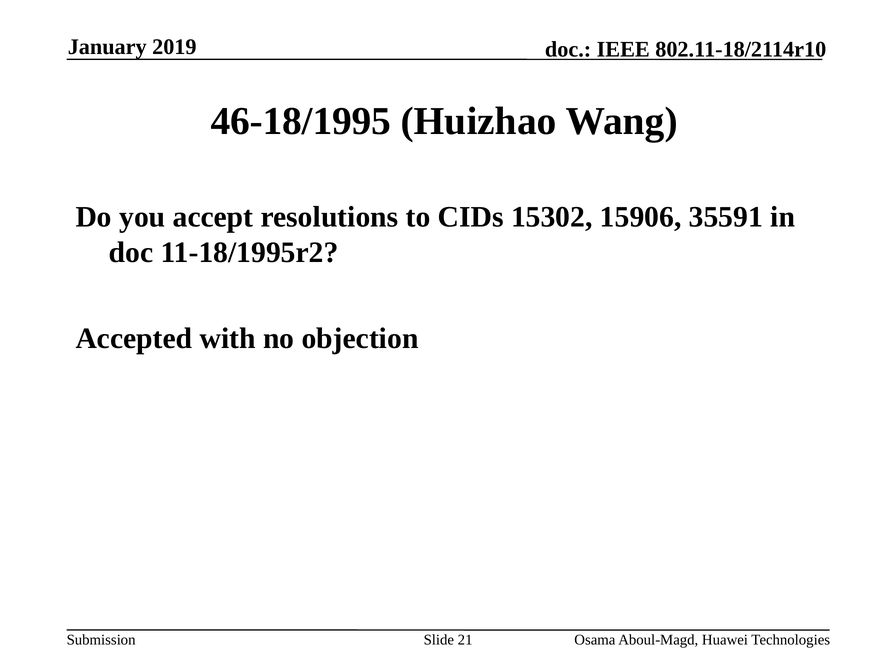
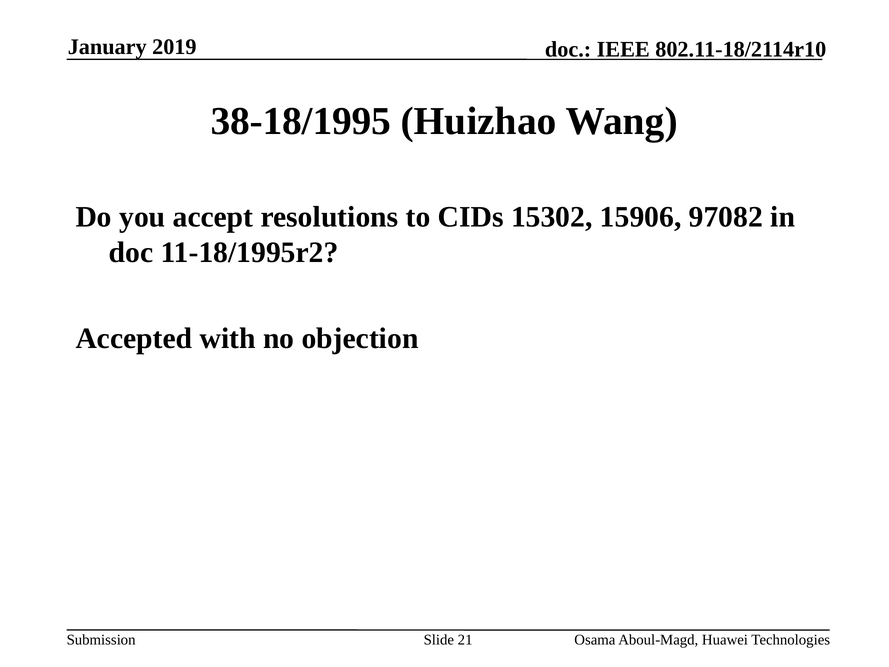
46-18/1995: 46-18/1995 -> 38-18/1995 (301, 121)
35591: 35591 -> 97082 (726, 217)
